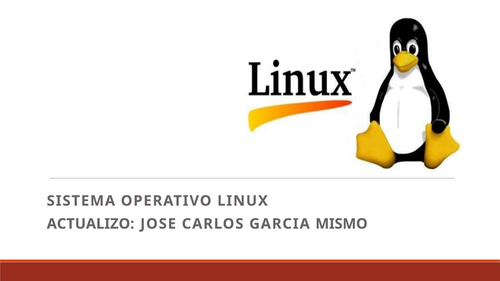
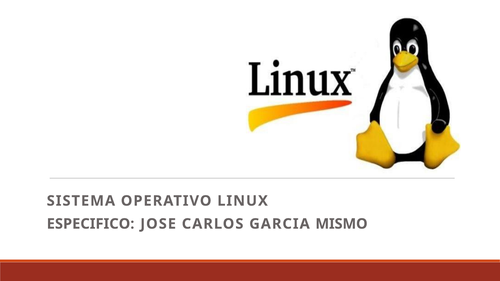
ACTUALIZO: ACTUALIZO -> ESPECIFICO (91, 224)
